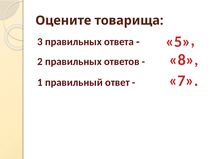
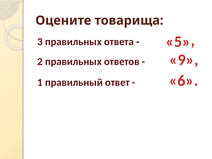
8: 8 -> 9 (184, 60)
7: 7 -> 6 (184, 81)
